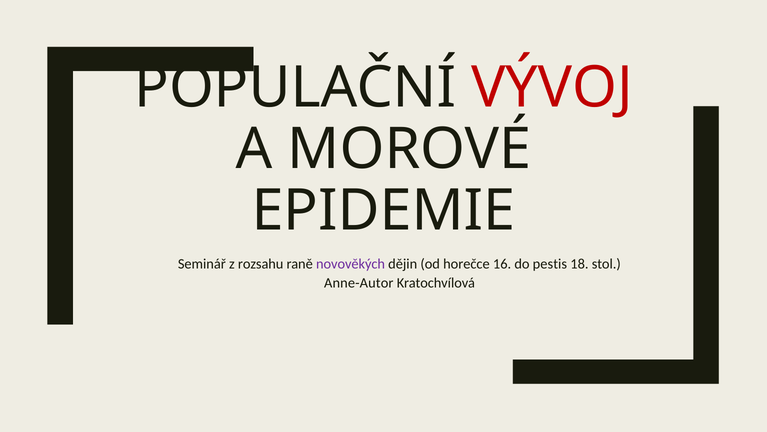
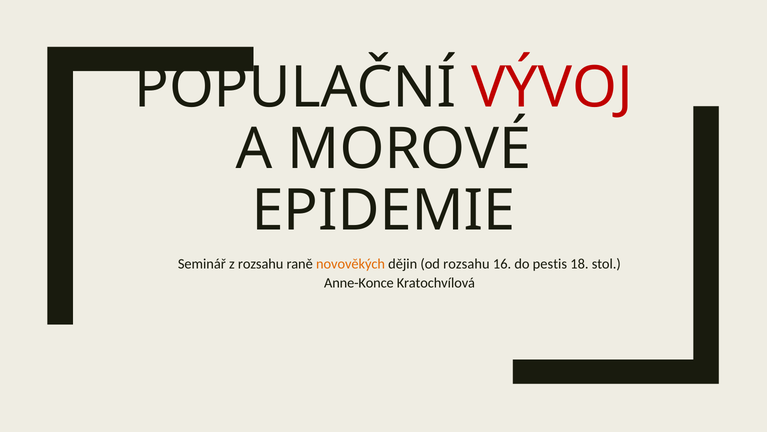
novověkých colour: purple -> orange (351, 263)
od horečce: horečce -> rozsahu (466, 263)
Anne-Autor: Anne-Autor -> Anne-Konce (359, 283)
